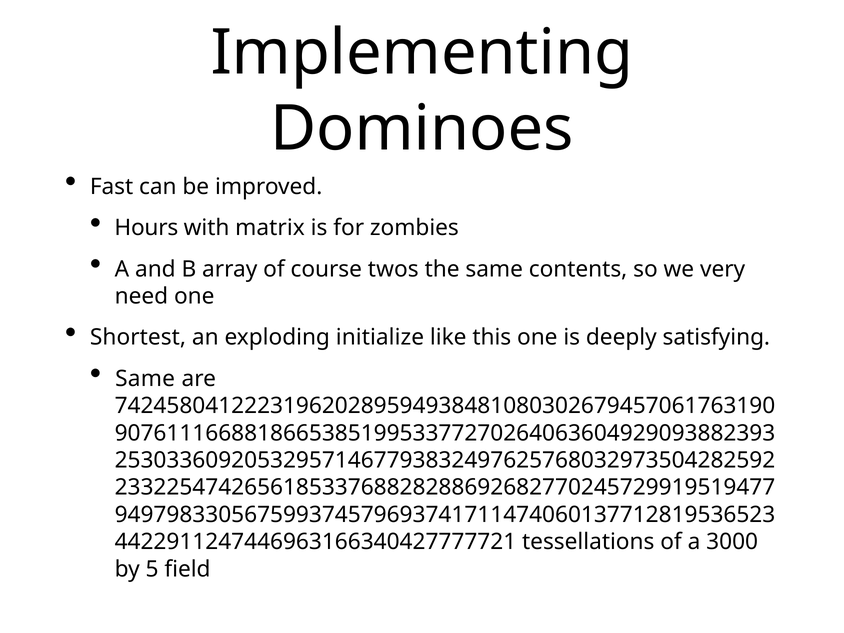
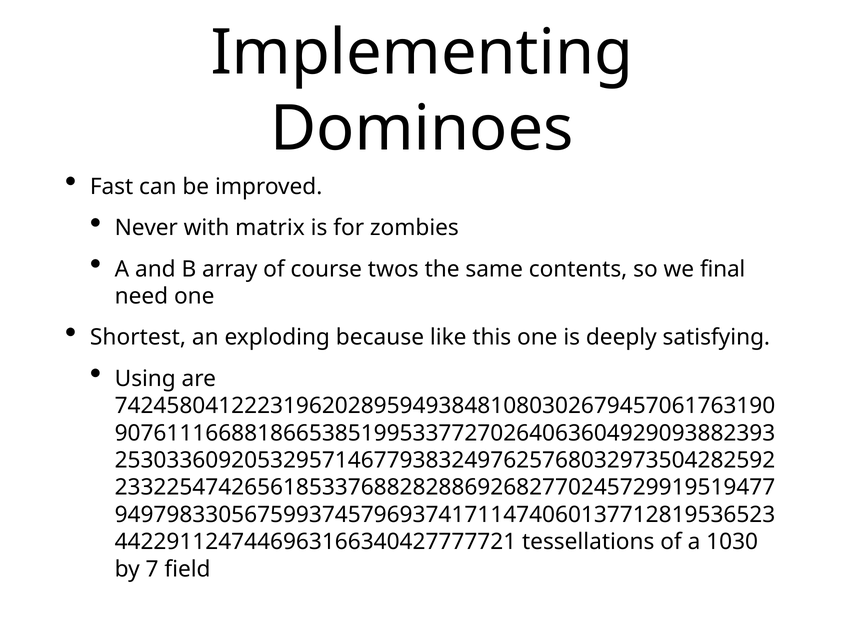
Hours: Hours -> Never (146, 228)
very: very -> final (723, 269)
initialize: initialize -> because (380, 337)
Same: Same -> Using (145, 379)
3000: 3000 -> 1030 (732, 542)
5: 5 -> 7 (152, 569)
